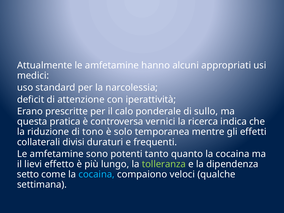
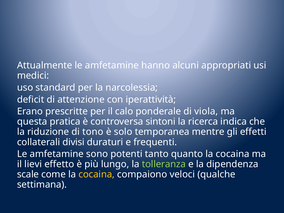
sullo: sullo -> viola (206, 111)
vernici: vernici -> sintoni (161, 122)
setto: setto -> scale (28, 174)
cocaina colour: light blue -> yellow (97, 174)
